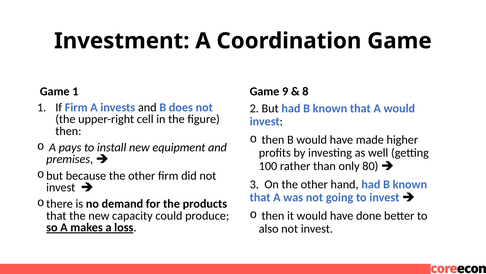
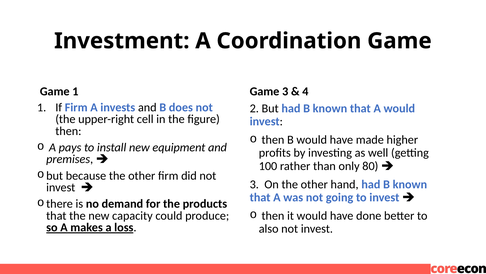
Game 9: 9 -> 3 (285, 91)
8: 8 -> 4 (305, 91)
